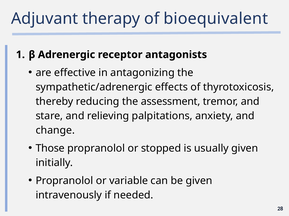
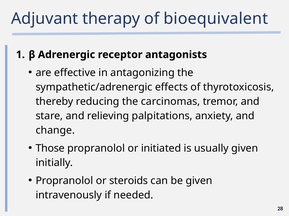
assessment: assessment -> carcinomas (171, 102)
stopped: stopped -> initiated (161, 149)
variable: variable -> steroids (129, 181)
